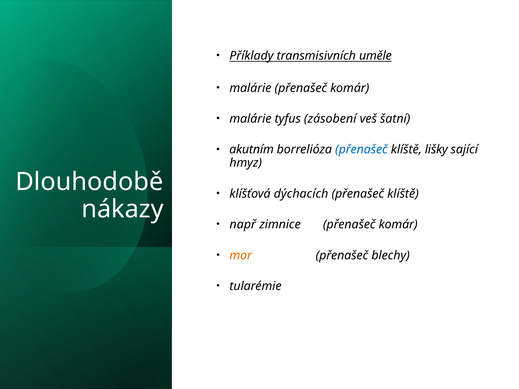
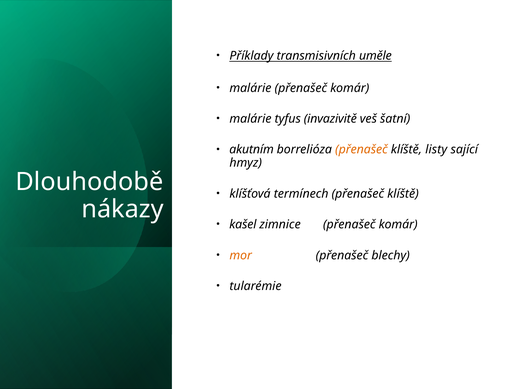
zásobení: zásobení -> invazivitě (330, 119)
přenašeč colour: blue -> orange (361, 150)
lišky: lišky -> listy (436, 150)
dýchacích: dýchacích -> termínech (301, 194)
např: např -> kašel (243, 225)
